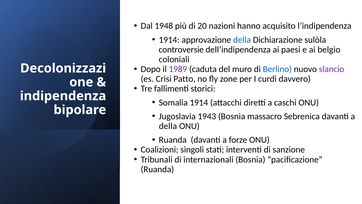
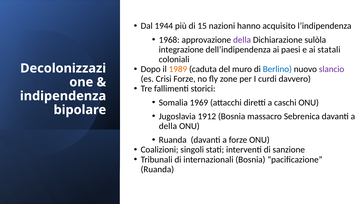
1948: 1948 -> 1944 (164, 26)
20: 20 -> 15 (202, 26)
1914: 1914 -> 1968 (169, 40)
della colour: blue -> purple (242, 40)
controversie: controversie -> integrazione (181, 49)
belgio: belgio -> statali (329, 49)
1989 colour: purple -> orange (178, 69)
Crisi Patto: Patto -> Forze (184, 79)
Somalia 1914: 1914 -> 1969 (199, 102)
1943: 1943 -> 1912 (207, 116)
